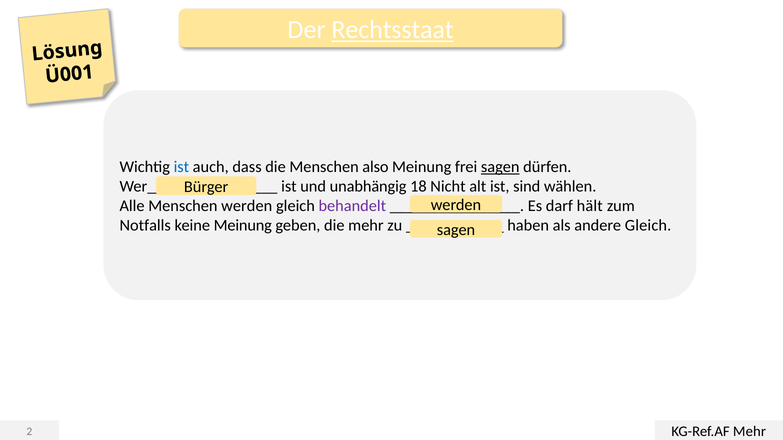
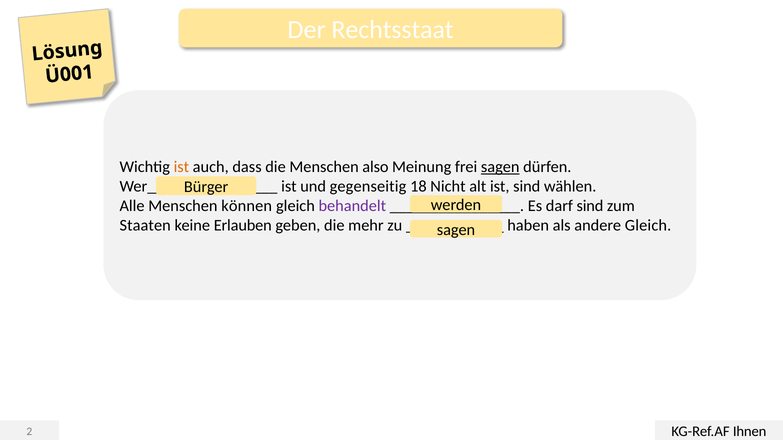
Rechtsstaat underline: present -> none (393, 30)
ist colour: blue -> orange (181, 167)
unabhängig: unabhängig -> gegenseitig (368, 187)
Menschen werden: werden -> können (247, 206)
darf hält: hält -> sind (590, 206)
Notfalls: Notfalls -> Staaten (145, 226)
keine Meinung: Meinung -> Erlauben (243, 226)
KG-Ref.AF Mehr: Mehr -> Ihnen (750, 432)
